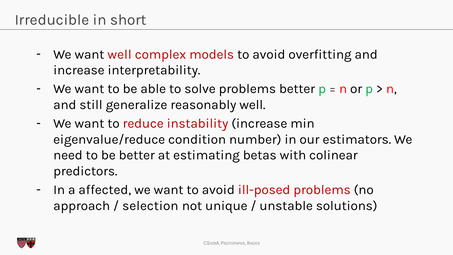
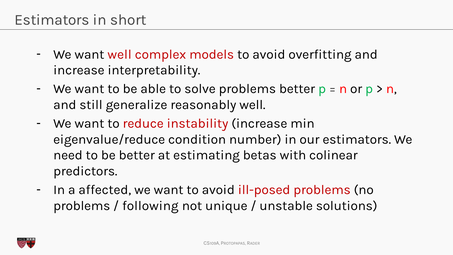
Irreducible: Irreducible -> Estimators (52, 20)
approach: approach -> problems (82, 206)
selection: selection -> following (150, 206)
